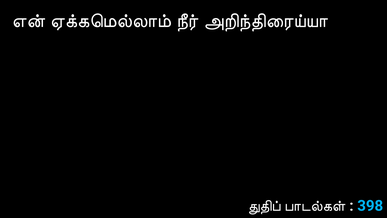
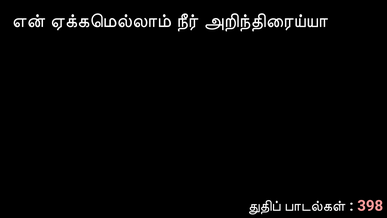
398 colour: light blue -> pink (370, 206)
